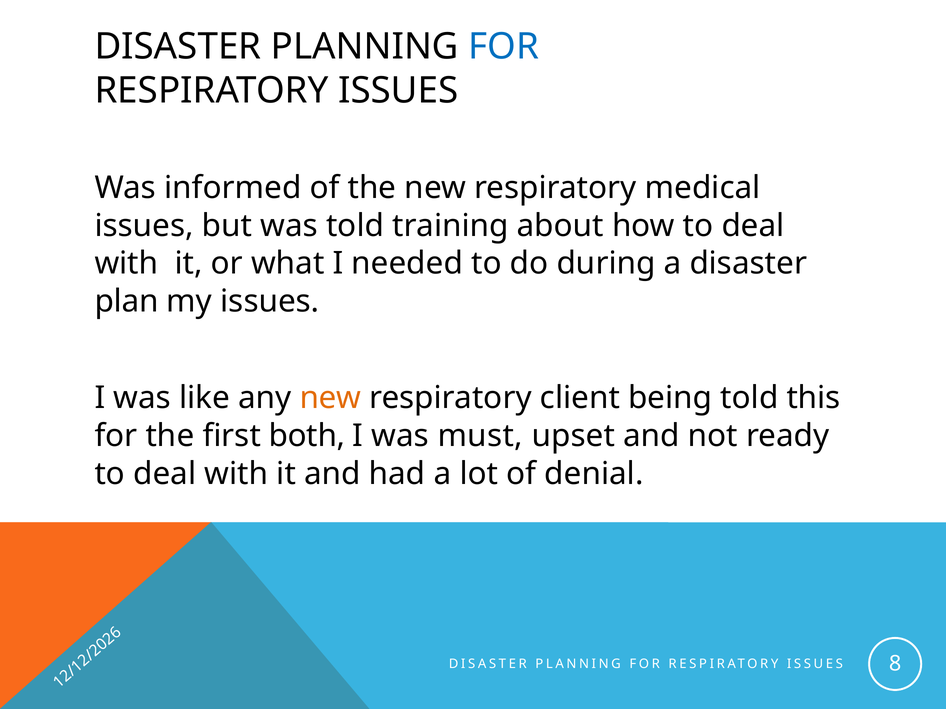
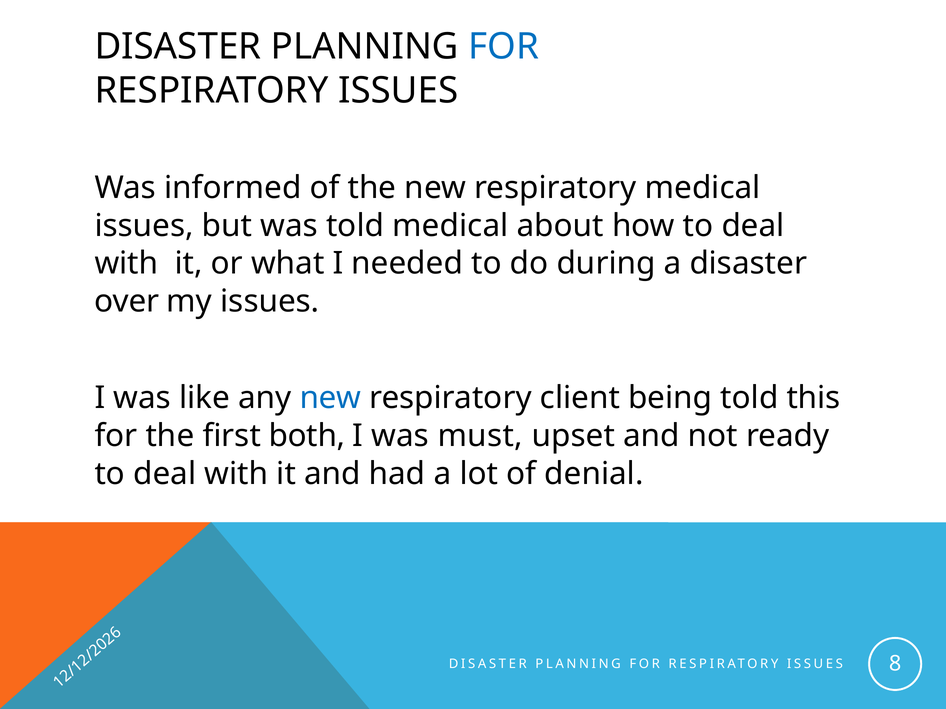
told training: training -> medical (450, 226)
plan: plan -> over (127, 302)
new colour: orange -> blue (330, 398)
